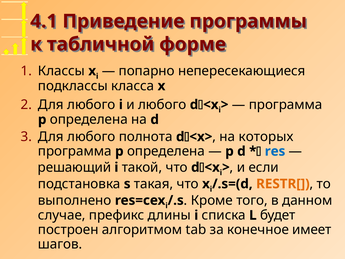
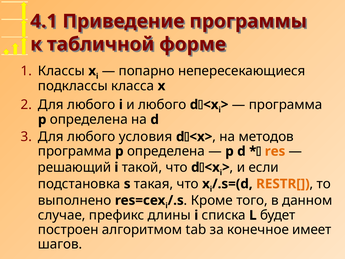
полнота: полнота -> условия (146, 137)
которых: которых -> методов (266, 137)
res colour: blue -> orange (275, 151)
